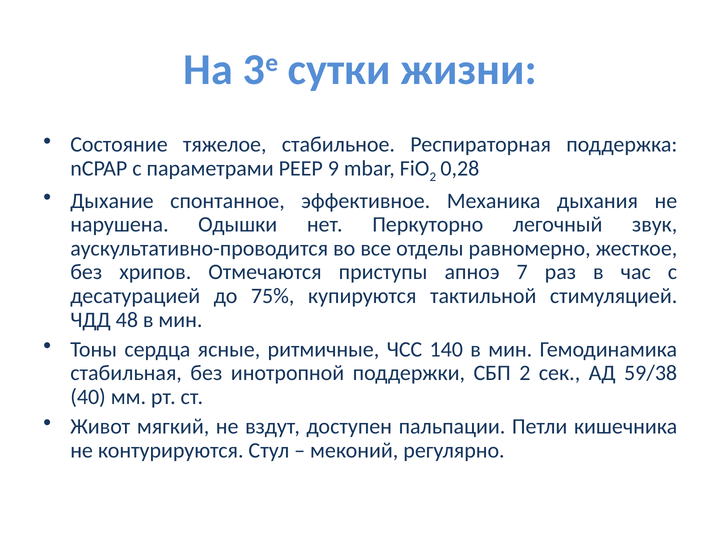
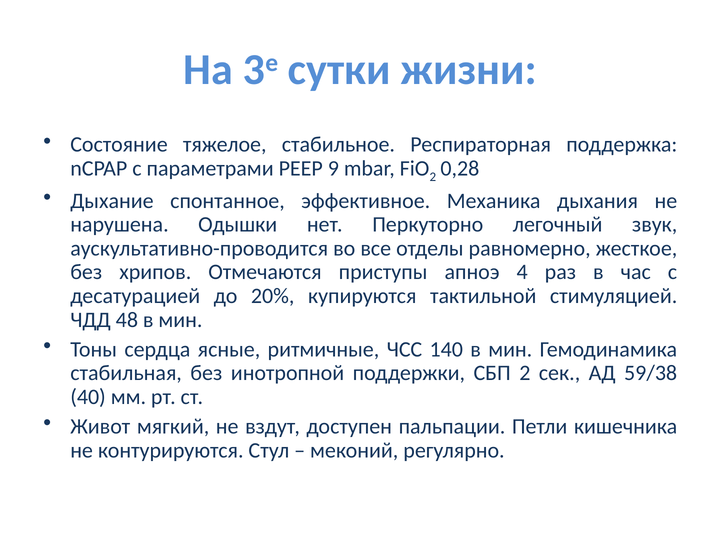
7: 7 -> 4 (522, 272)
75%: 75% -> 20% (273, 296)
